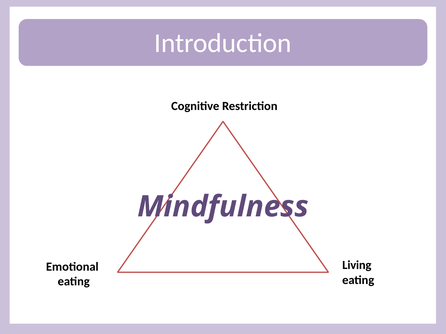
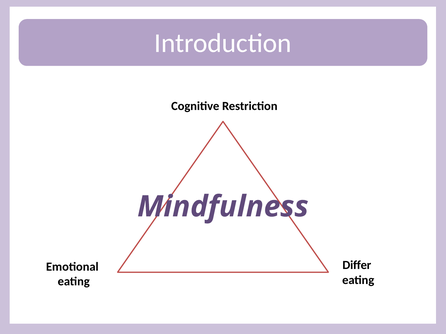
Living: Living -> Differ (357, 266)
